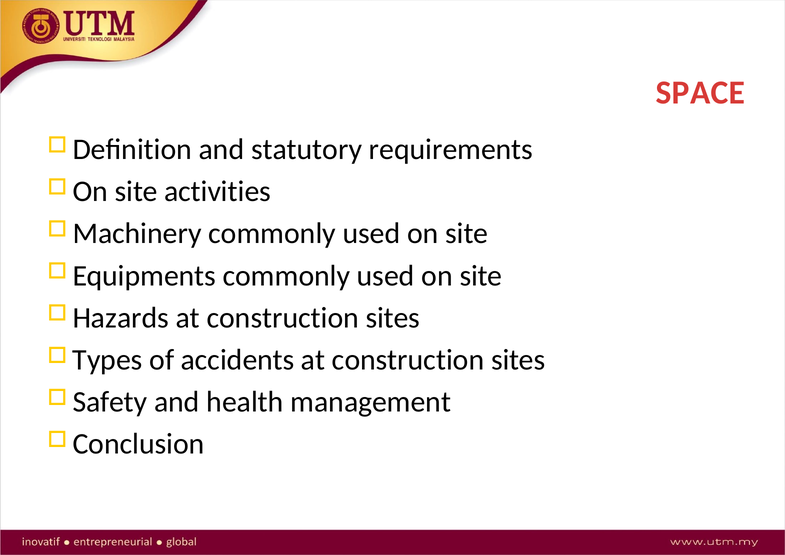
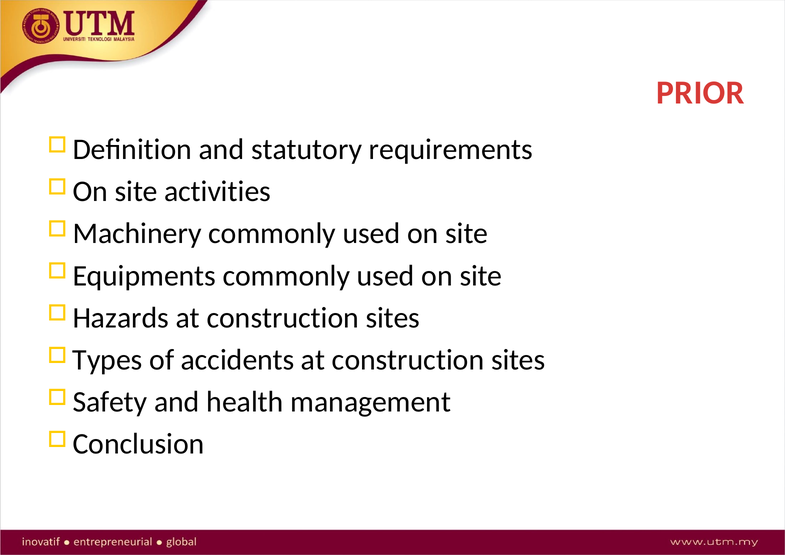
SPACE: SPACE -> PRIOR (700, 92)
